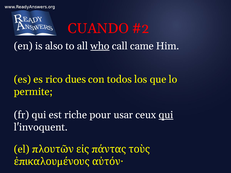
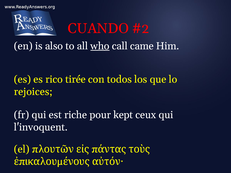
dues: dues -> tirée (75, 80)
permite: permite -> rejoices (33, 92)
usar: usar -> kept (123, 115)
qui underline: present -> none (166, 115)
